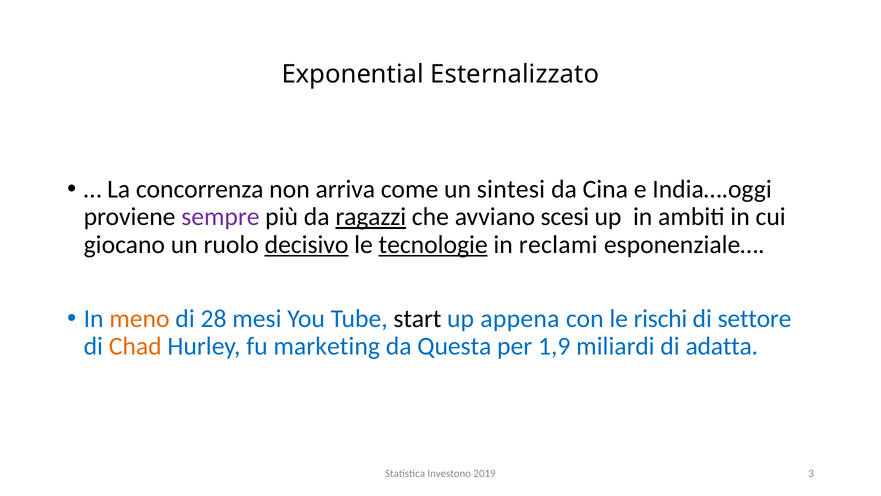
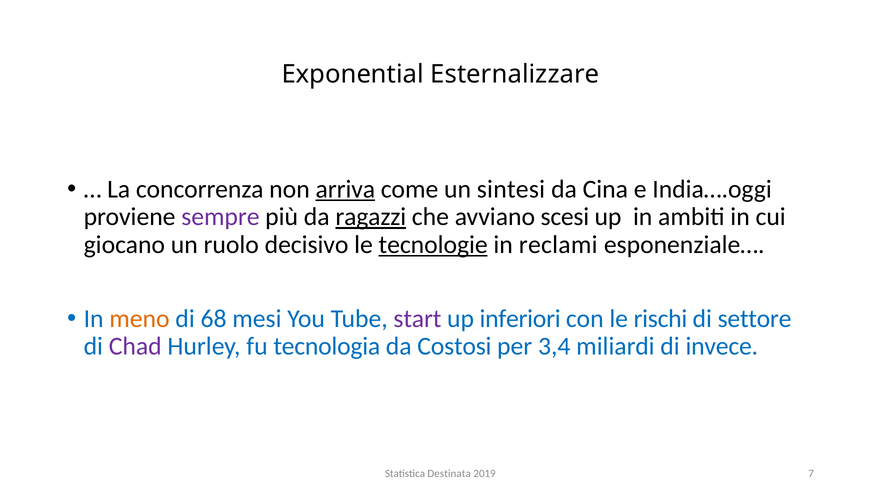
Esternalizzato: Esternalizzato -> Esternalizzare (515, 74)
arriva underline: none -> present (345, 189)
decisivo underline: present -> none (307, 244)
28: 28 -> 68 (214, 318)
start colour: black -> purple (417, 318)
appena: appena -> inferiori (520, 318)
Chad colour: orange -> purple (135, 346)
marketing: marketing -> tecnologia (327, 346)
Questa: Questa -> Costosi (454, 346)
1,9: 1,9 -> 3,4 (554, 346)
adatta: adatta -> invece (722, 346)
Investono: Investono -> Destinata (449, 473)
3: 3 -> 7 (811, 473)
